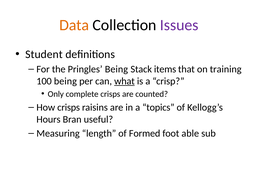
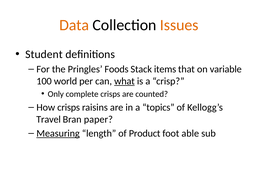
Issues colour: purple -> orange (179, 25)
Pringles Being: Being -> Foods (117, 69)
training: training -> variable (226, 69)
100 being: being -> world (65, 81)
Hours: Hours -> Travel (49, 119)
useful: useful -> paper (98, 119)
Measuring underline: none -> present (58, 133)
Formed: Formed -> Product (145, 133)
